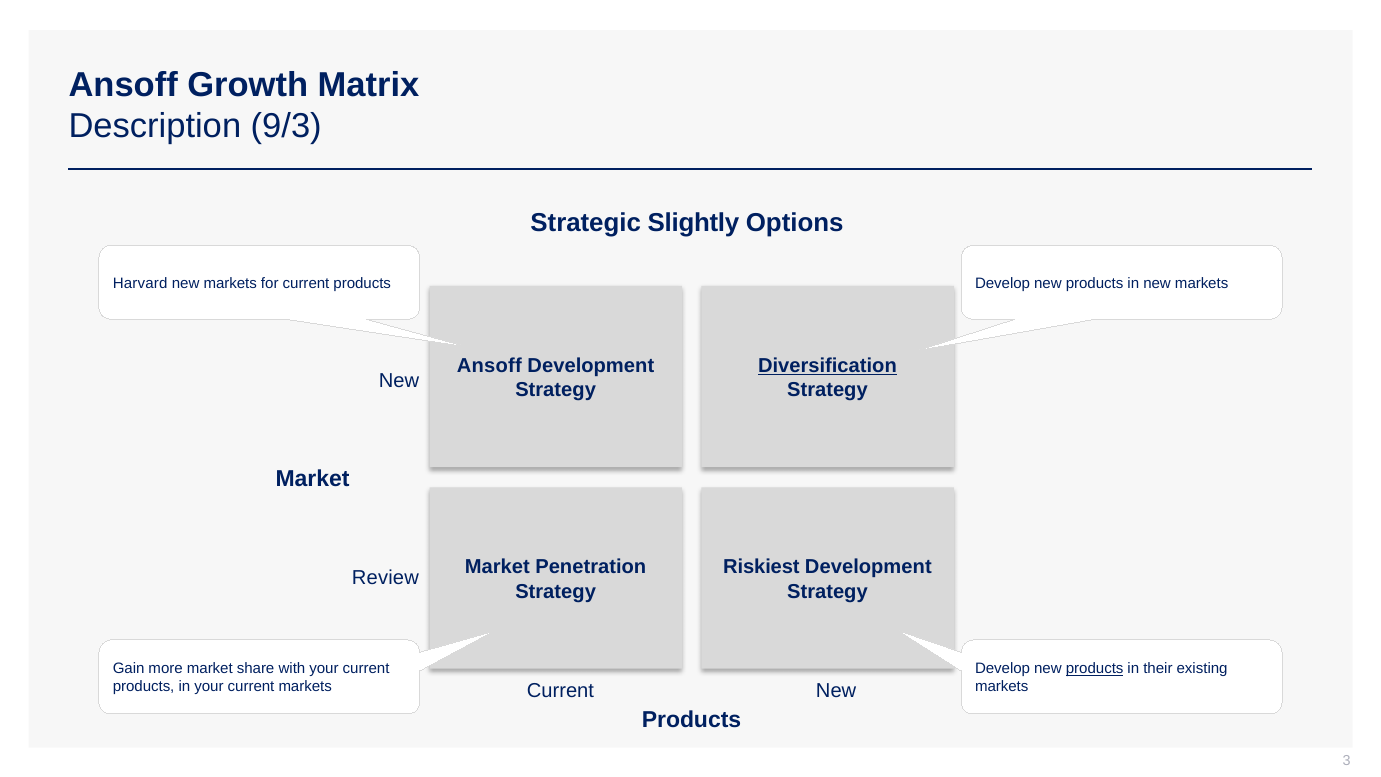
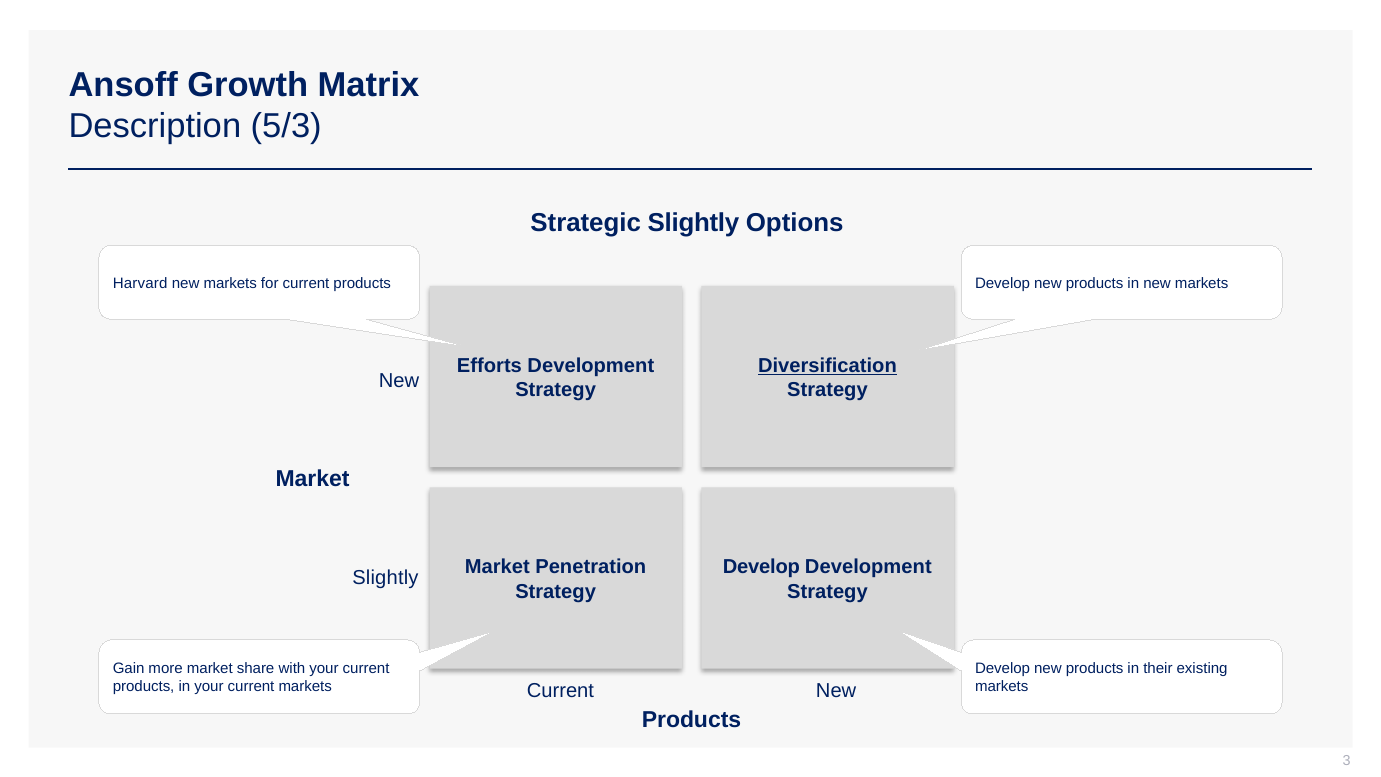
9/3: 9/3 -> 5/3 (286, 126)
Ansoff: Ansoff -> Efforts (489, 366)
Riskiest: Riskiest -> Develop (761, 567)
Review: Review -> Slightly (385, 578)
products underline: present -> none (1095, 669)
